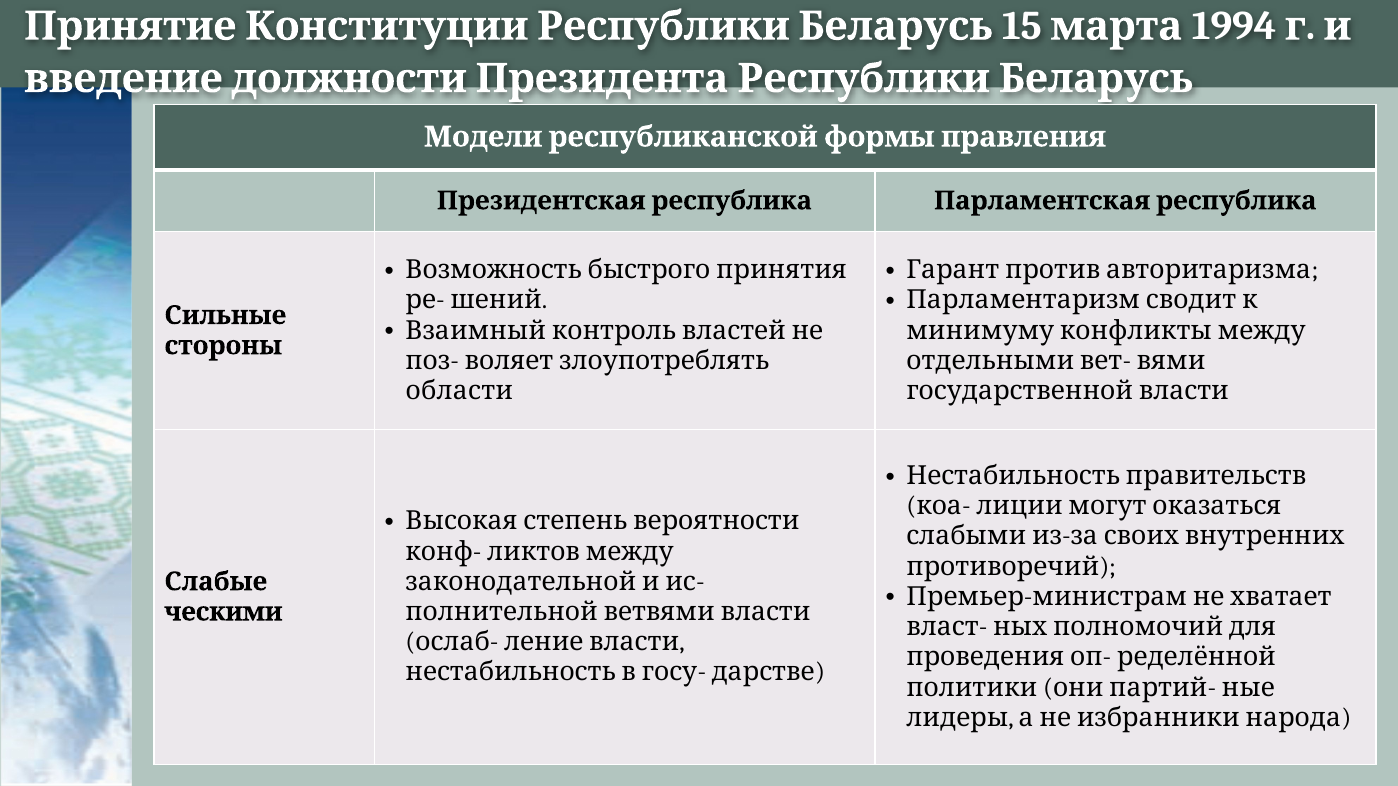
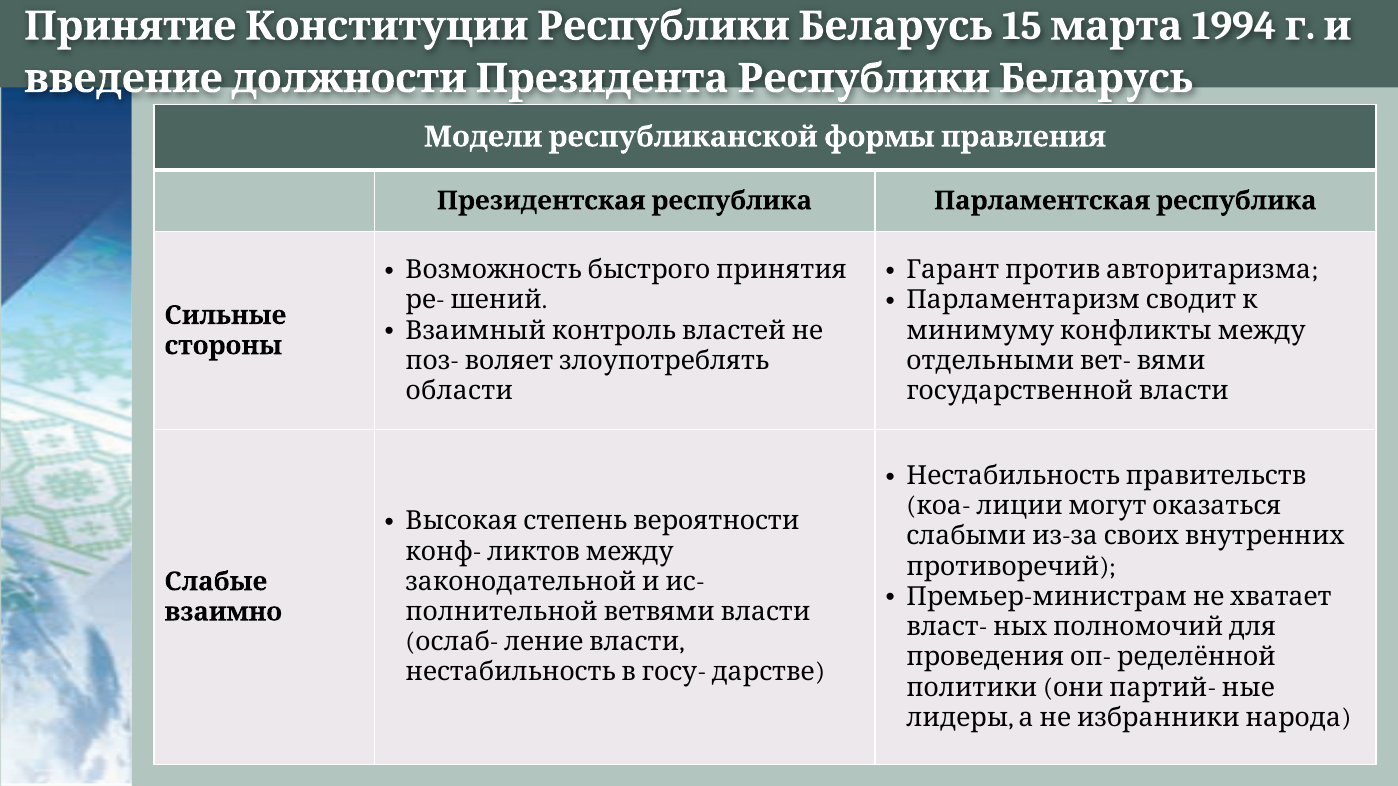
ческими: ческими -> взаимно (223, 612)
